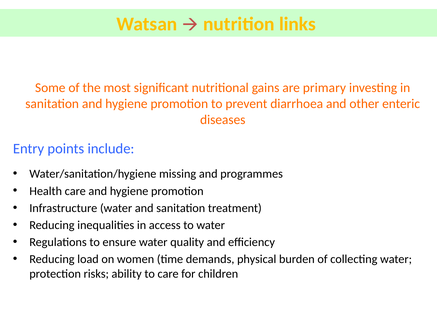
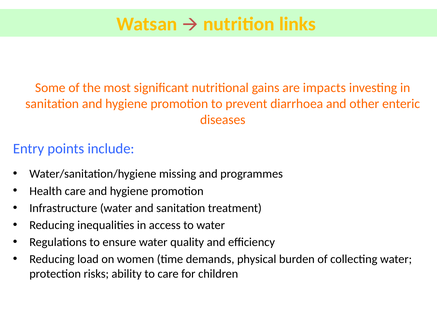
primary: primary -> impacts (324, 88)
